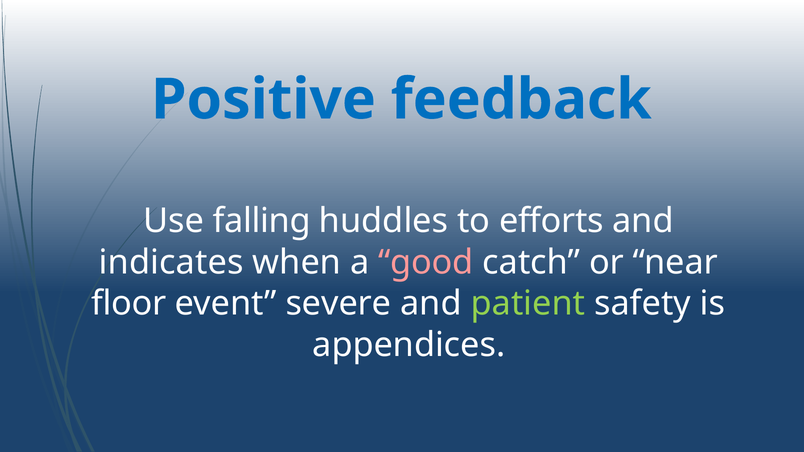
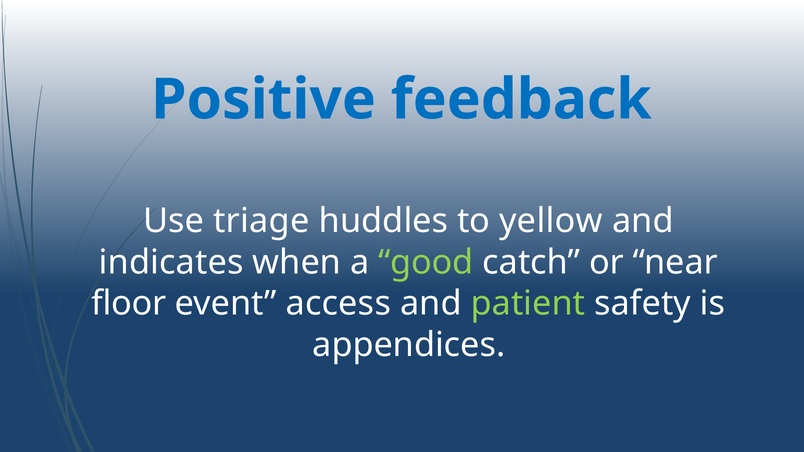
falling: falling -> triage (261, 221)
efforts: efforts -> yellow (551, 221)
good colour: pink -> light green (426, 263)
severe: severe -> access (338, 304)
